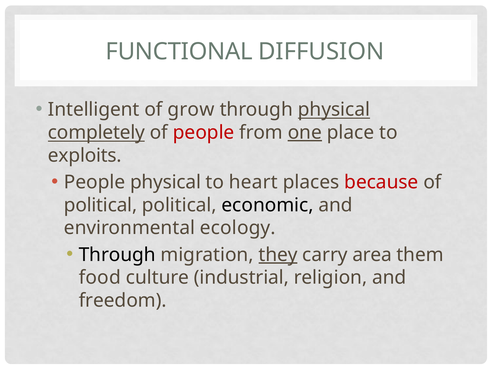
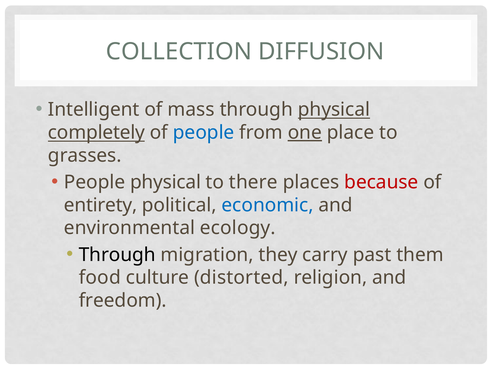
FUNCTIONAL: FUNCTIONAL -> COLLECTION (179, 52)
grow: grow -> mass (191, 110)
people colour: red -> blue (204, 132)
exploits: exploits -> grasses (85, 155)
heart: heart -> there (253, 182)
political: political -> entirety (100, 205)
economic colour: black -> blue (268, 205)
they underline: present -> none (278, 255)
area: area -> past (372, 255)
industrial: industrial -> distorted (241, 278)
